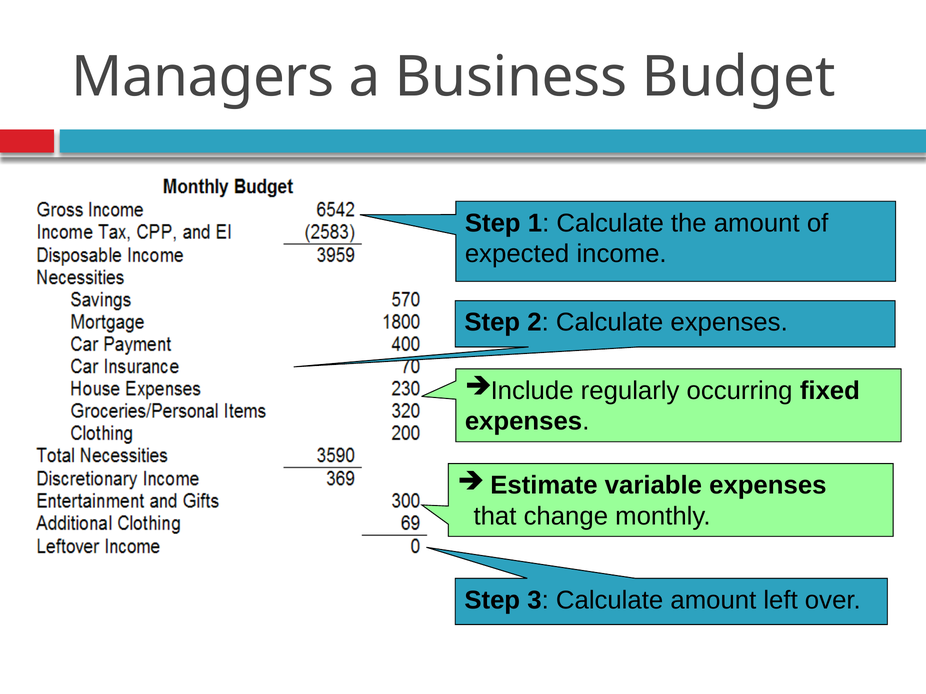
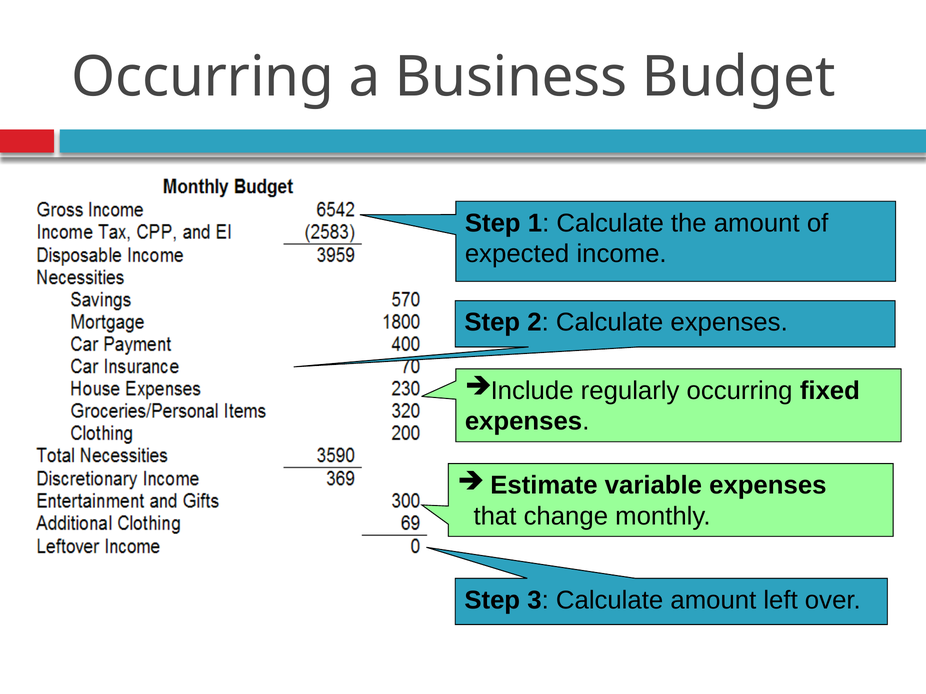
Managers: Managers -> Occurring (203, 77)
